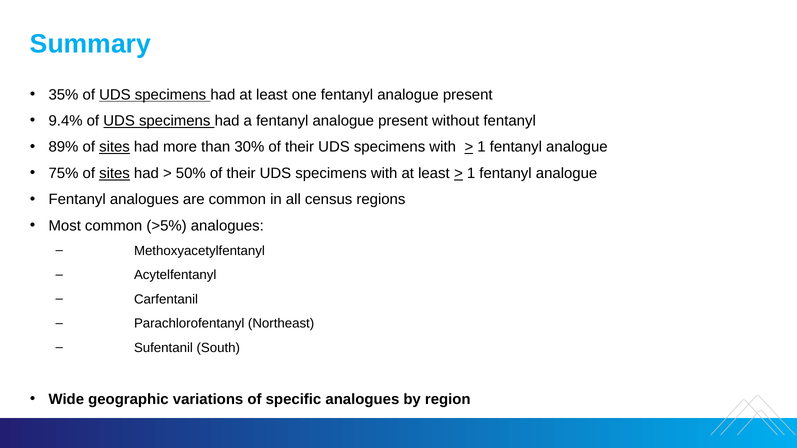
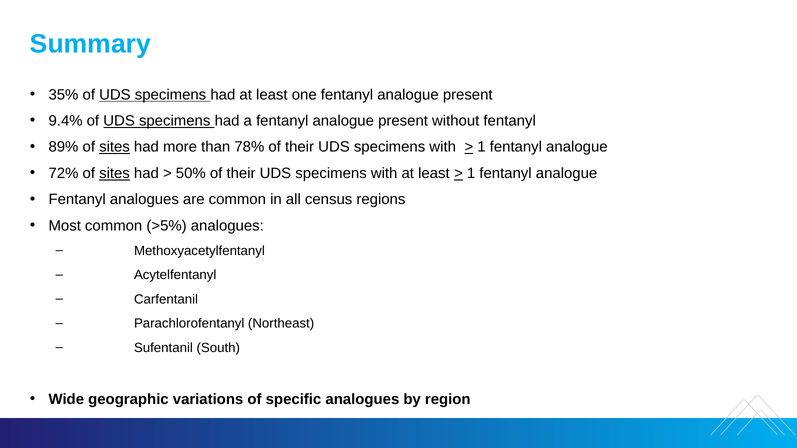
30%: 30% -> 78% (249, 147)
75%: 75% -> 72% (63, 173)
